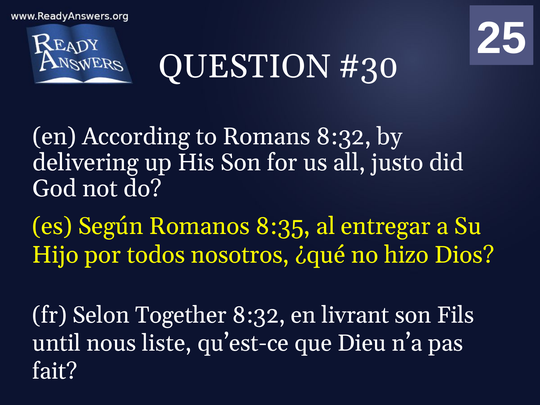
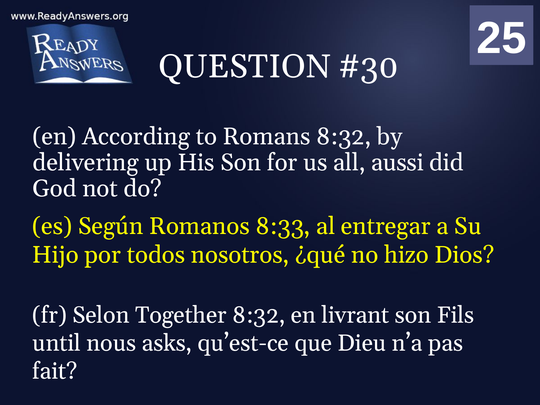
justo: justo -> aussi (397, 162)
8:35: 8:35 -> 8:33 (283, 226)
liste: liste -> asks (167, 343)
